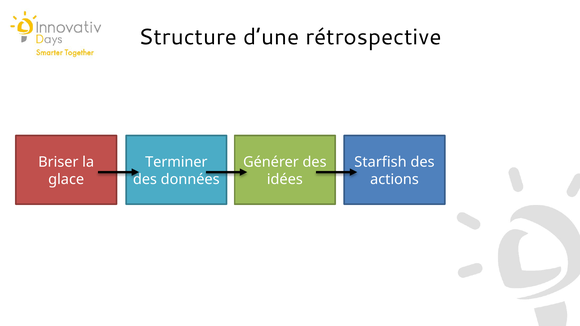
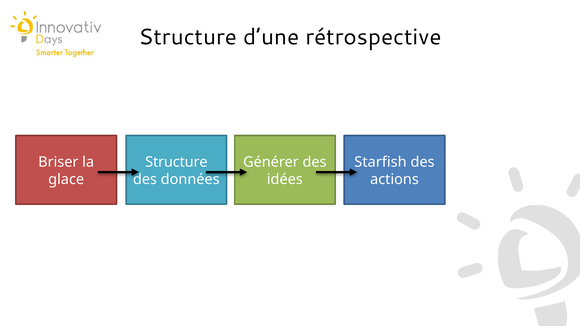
Terminer: Terminer -> Structure (176, 162)
